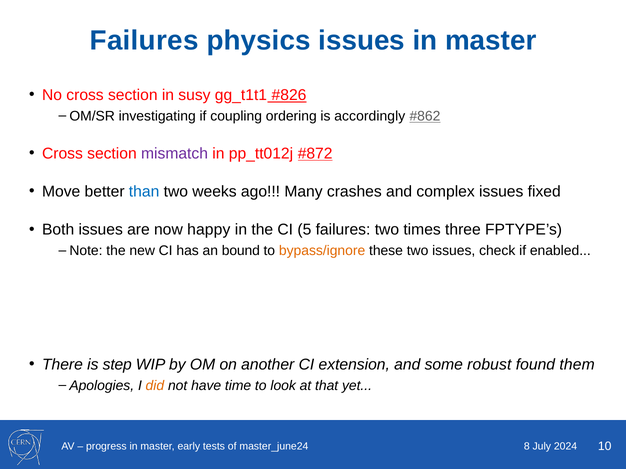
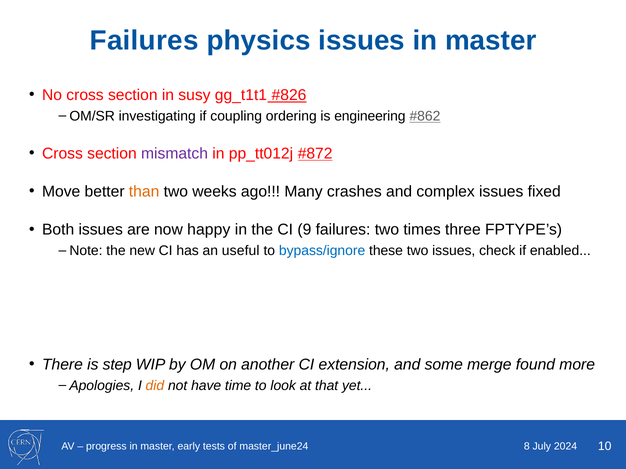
accordingly: accordingly -> engineering (370, 116)
than colour: blue -> orange (144, 192)
5: 5 -> 9 (304, 230)
bound: bound -> useful (241, 251)
bypass/ignore colour: orange -> blue (322, 251)
robust: robust -> merge (489, 365)
them: them -> more (577, 365)
